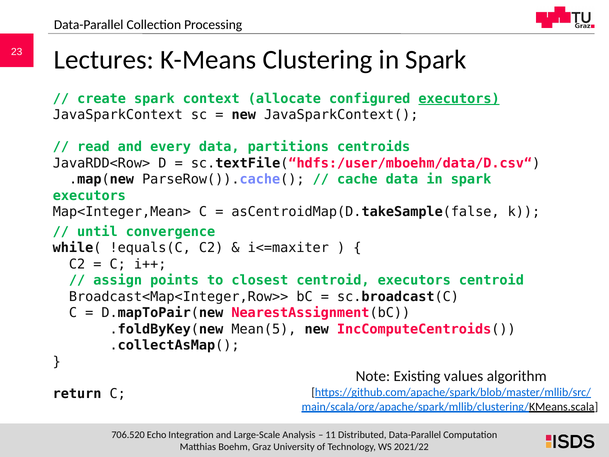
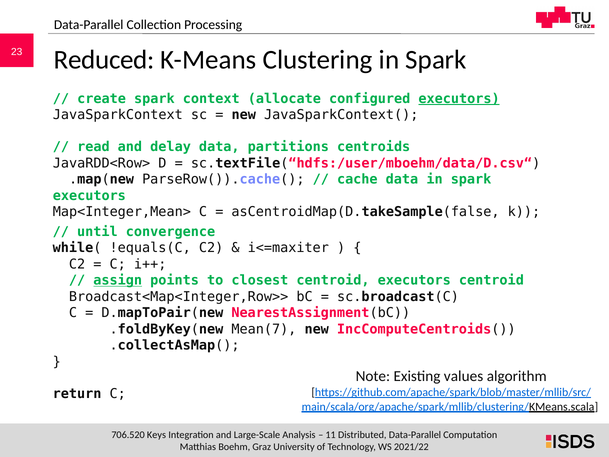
Lectures: Lectures -> Reduced (104, 60)
every: every -> delay (171, 147)
assign underline: none -> present (118, 280)
Mean(5: Mean(5 -> Mean(7 (264, 329)
Echo: Echo -> Keys (156, 435)
